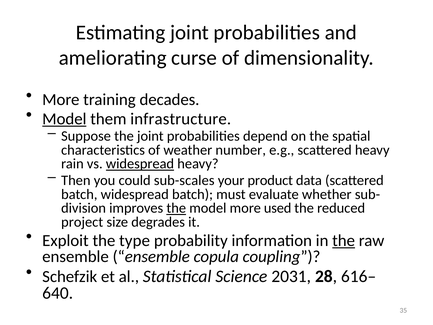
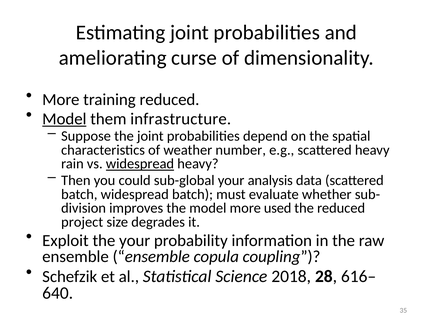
training decades: decades -> reduced (170, 99)
sub-scales: sub-scales -> sub-global (184, 180)
product: product -> analysis (270, 180)
the underline: present -> none (176, 208)
the type: type -> your (135, 240)
the underline: present -> none (344, 240)
2031: 2031 -> 2018 (291, 276)
